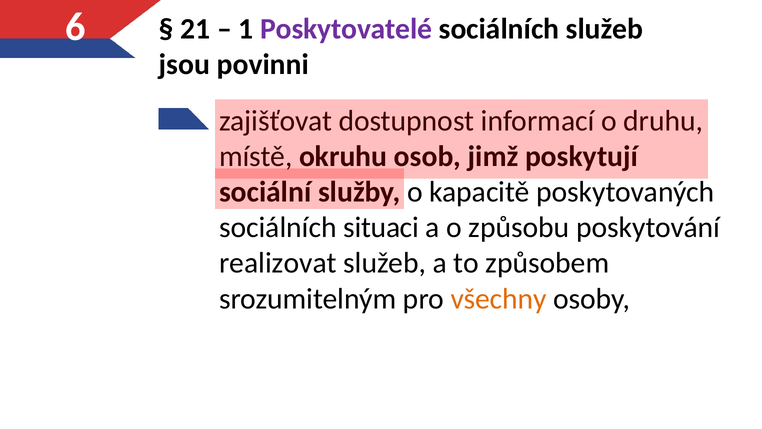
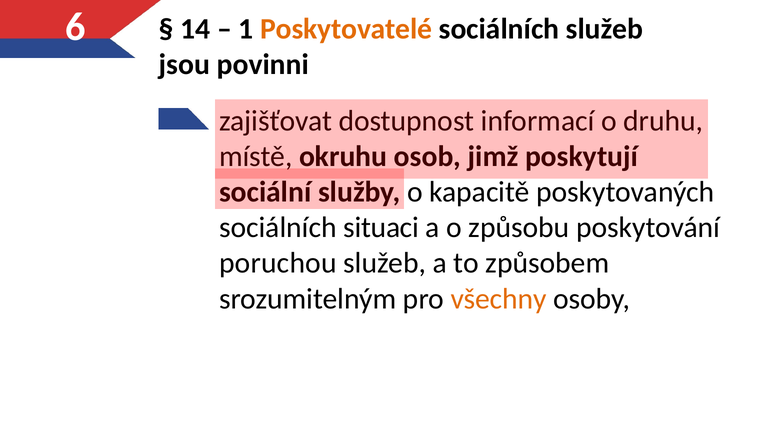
21: 21 -> 14 (195, 29)
Poskytovatelé colour: purple -> orange (346, 29)
realizovat: realizovat -> poruchou (278, 263)
